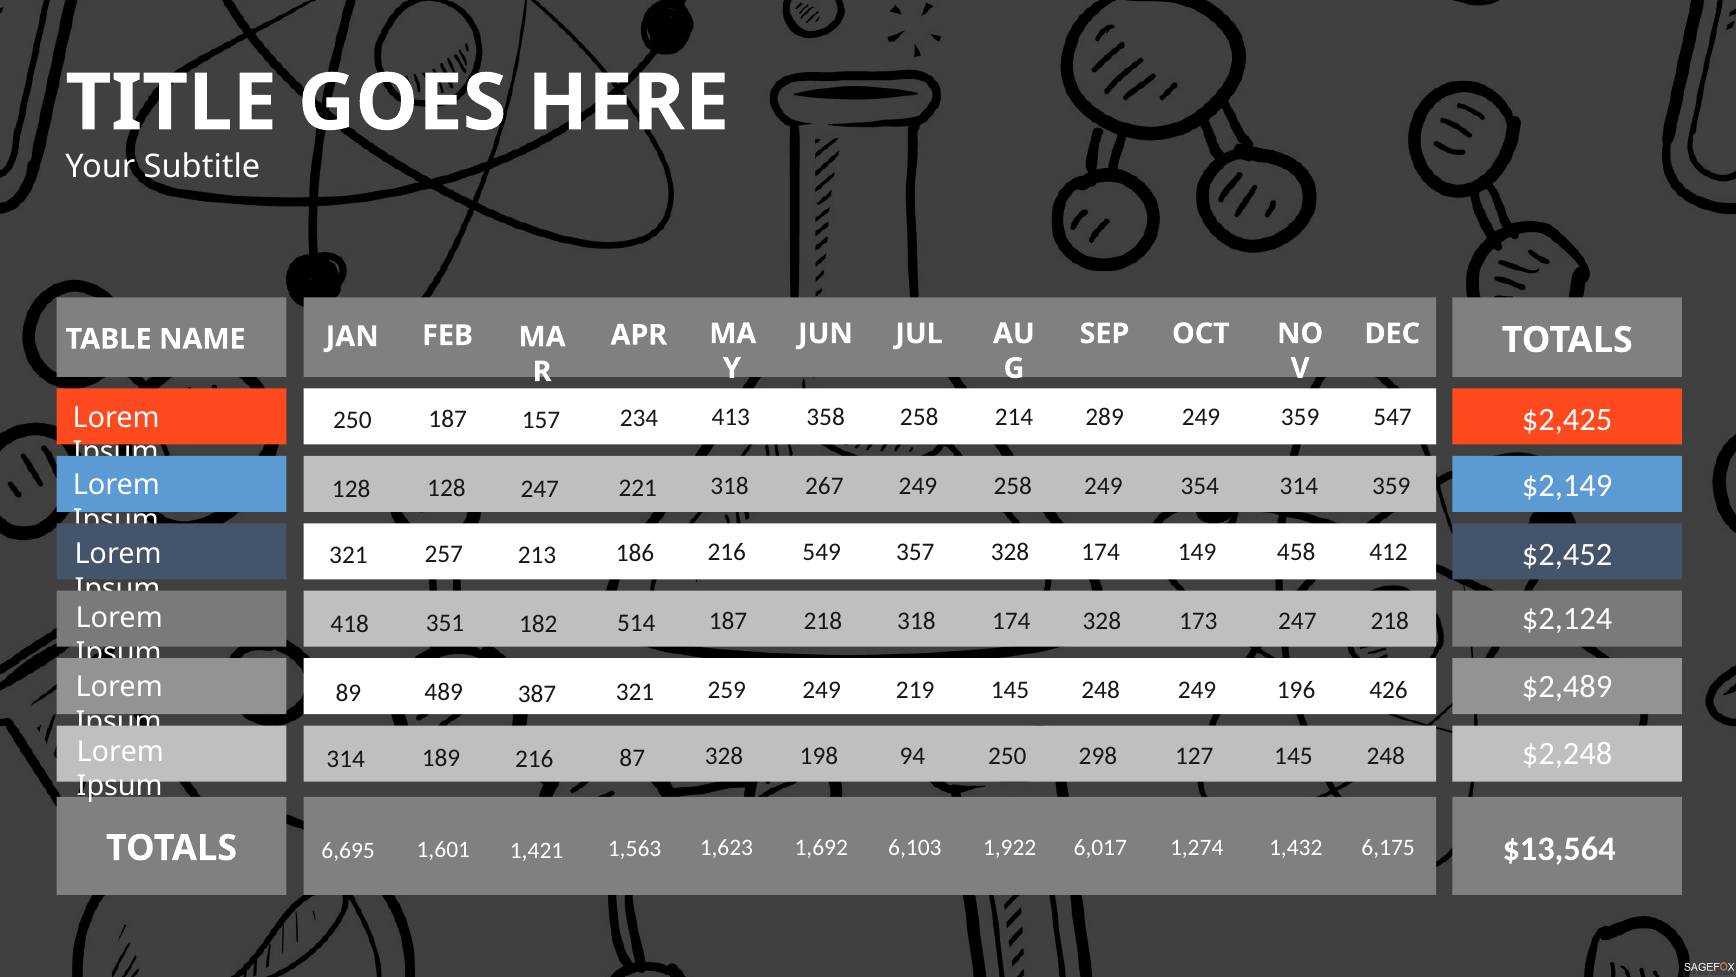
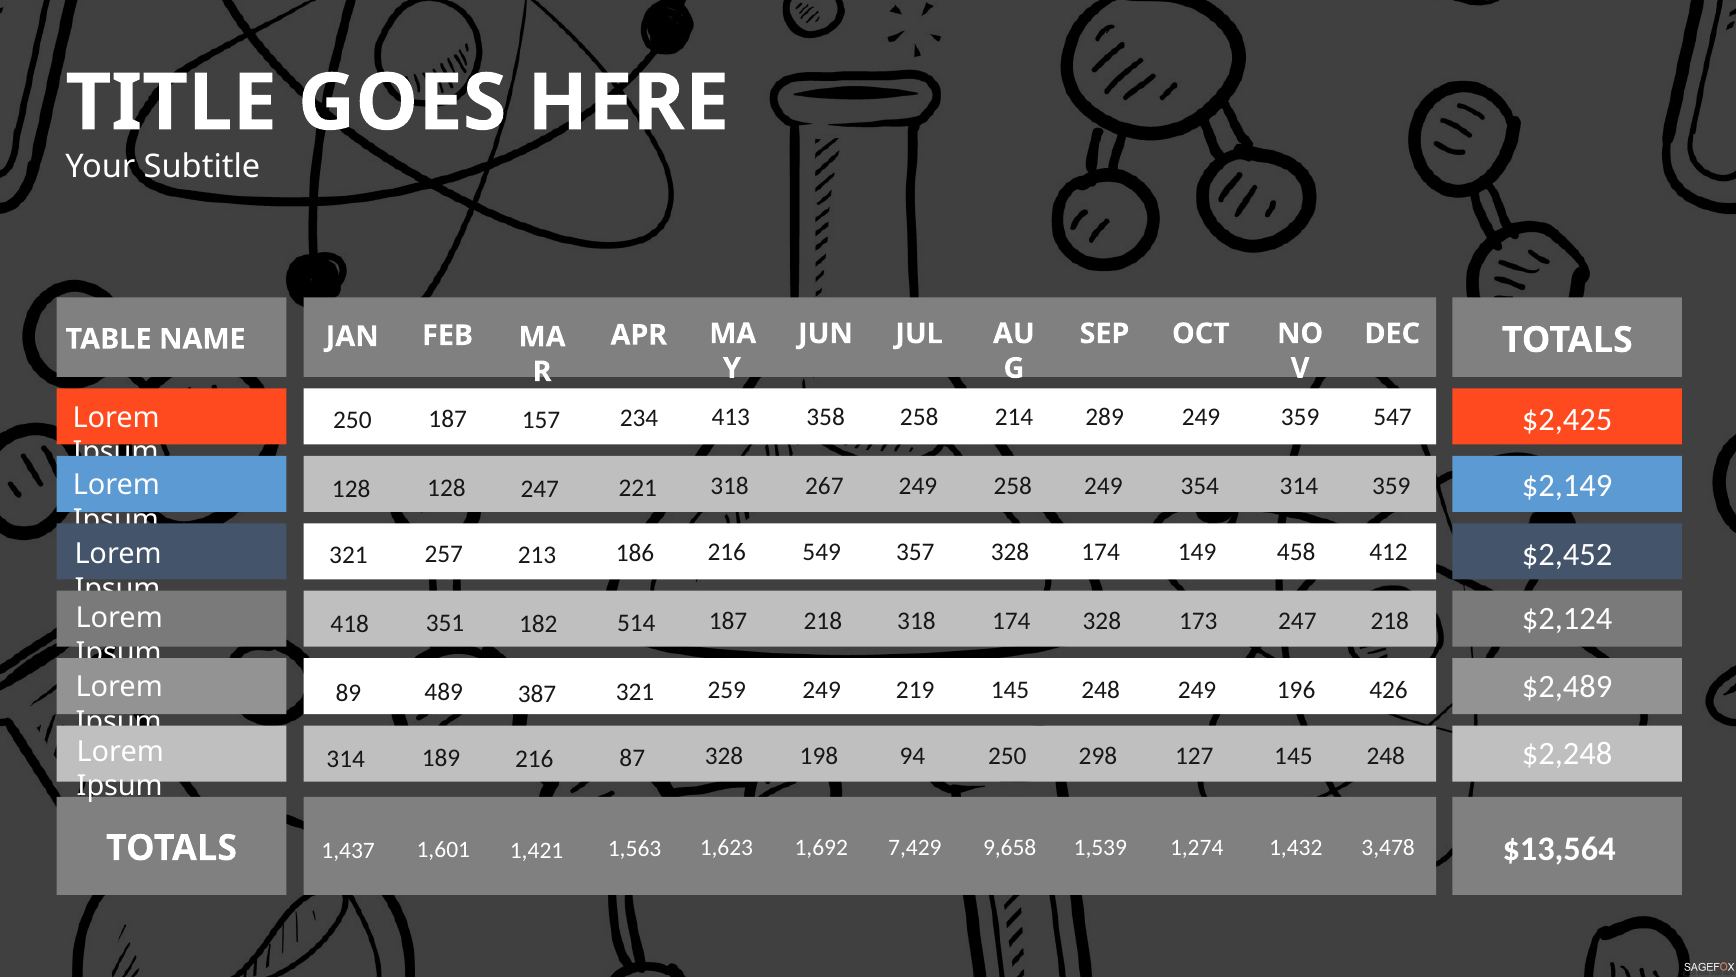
6,103: 6,103 -> 7,429 (915, 847)
1,922: 1,922 -> 9,658 (1010, 847)
6,017: 6,017 -> 1,539 (1100, 847)
6,175: 6,175 -> 3,478 (1388, 847)
6,695: 6,695 -> 1,437 (348, 850)
